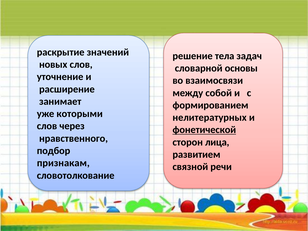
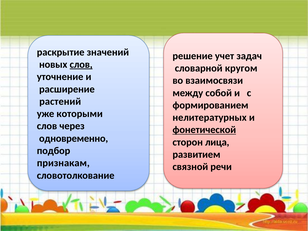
тела: тела -> учет (225, 56)
слов underline: none -> present (81, 65)
основы: основы -> кругом (241, 68)
занимает: занимает -> растений (60, 101)
нравственного: нравственного -> одновременно (74, 138)
